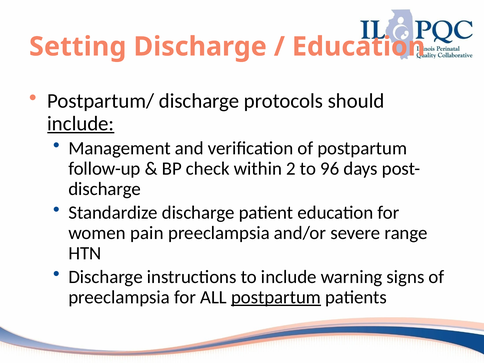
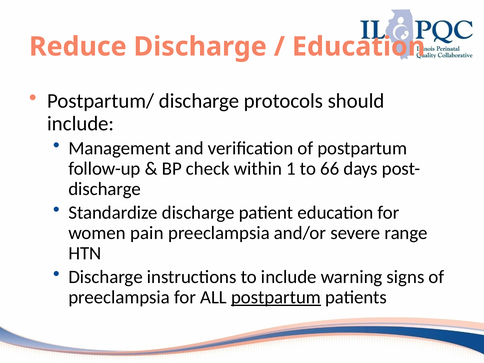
Setting: Setting -> Reduce (78, 47)
include underline: present -> none (81, 124)
2: 2 -> 1 (291, 169)
96: 96 -> 66 (330, 169)
